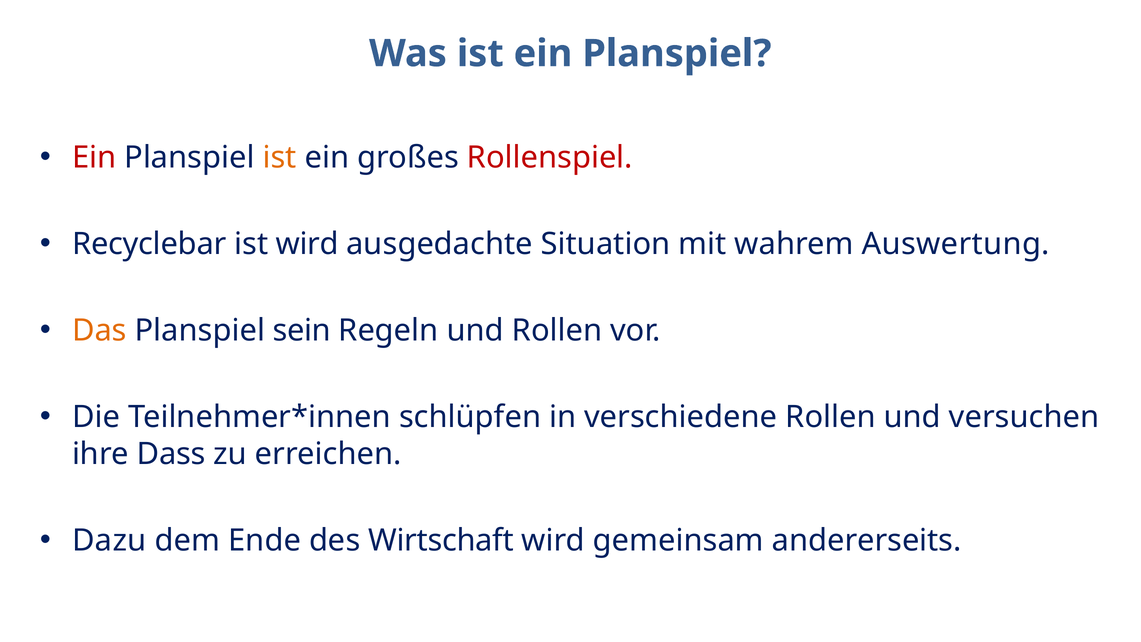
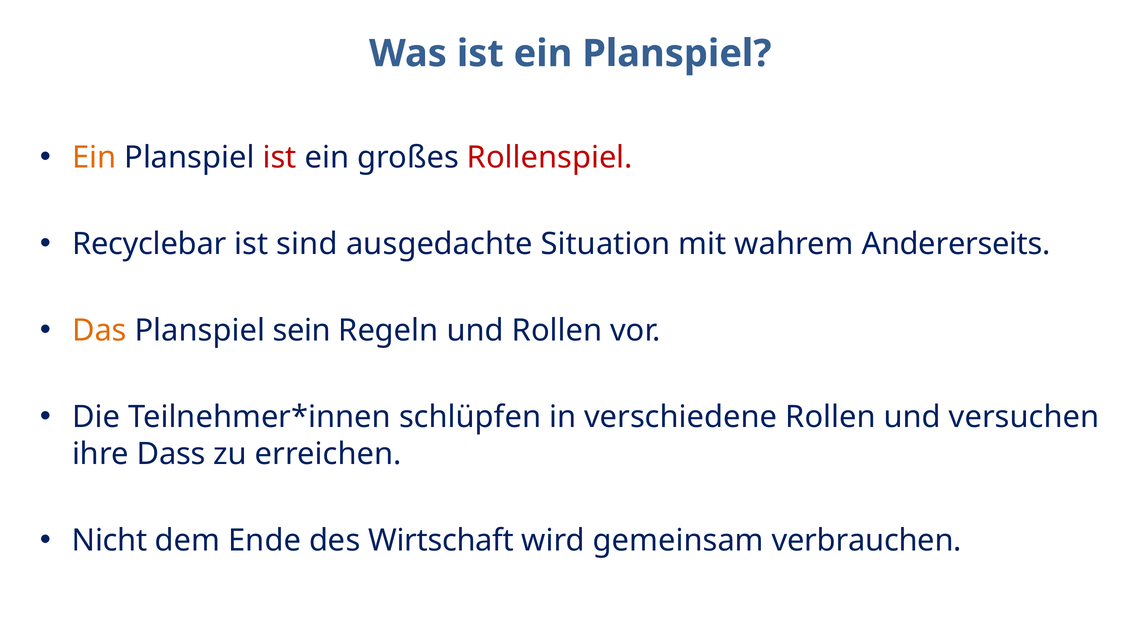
Ein colour: red -> orange (94, 158)
ist colour: orange -> red (280, 158)
ist wird: wird -> sind (307, 244)
Auswertung: Auswertung -> Andererseits (956, 244)
Dazu: Dazu -> Nicht (110, 541)
andererseits: andererseits -> verbrauchen (867, 541)
